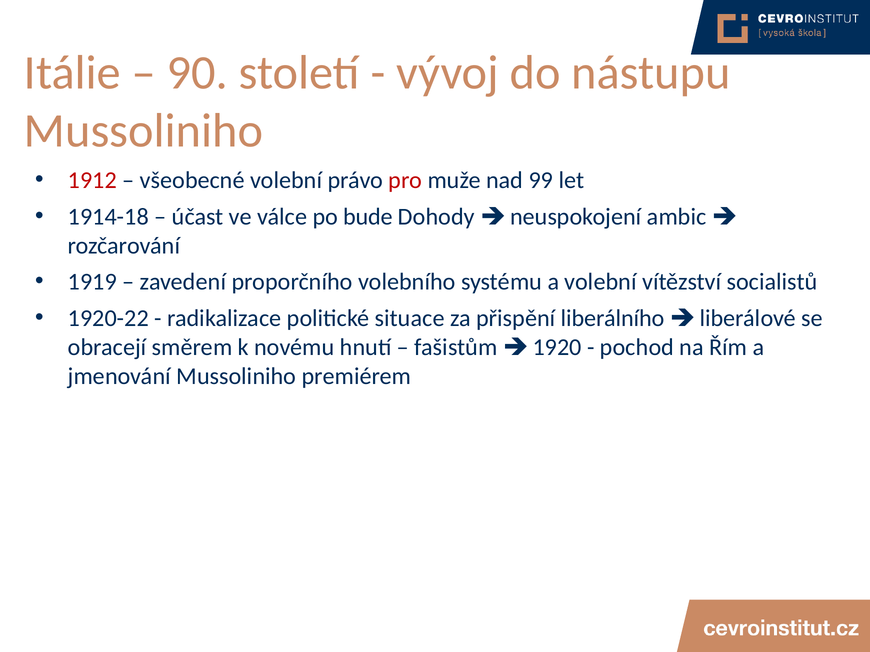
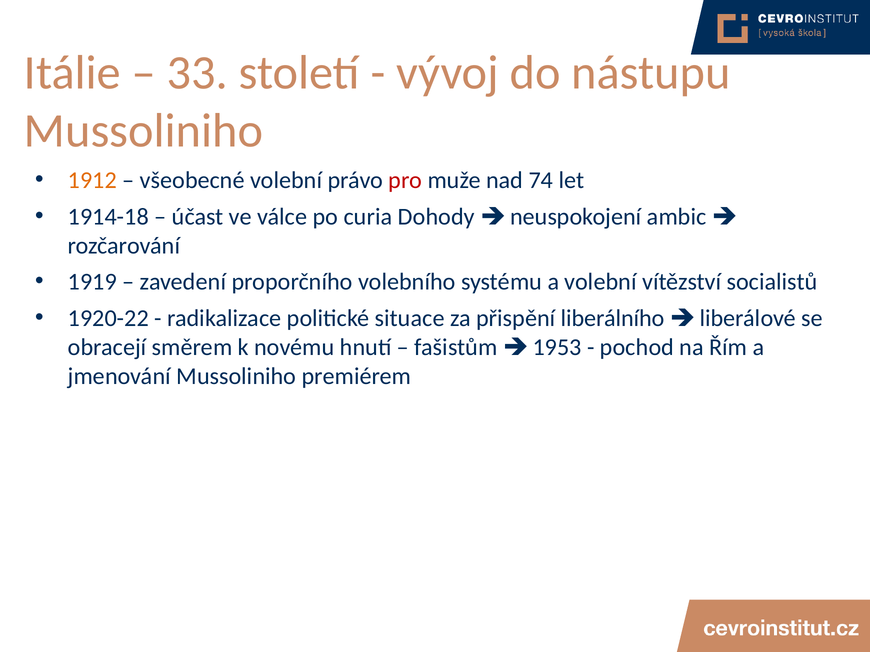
90: 90 -> 33 (197, 73)
1912 colour: red -> orange (92, 181)
99: 99 -> 74 (541, 181)
bude: bude -> curia (368, 217)
1920: 1920 -> 1953 (557, 347)
